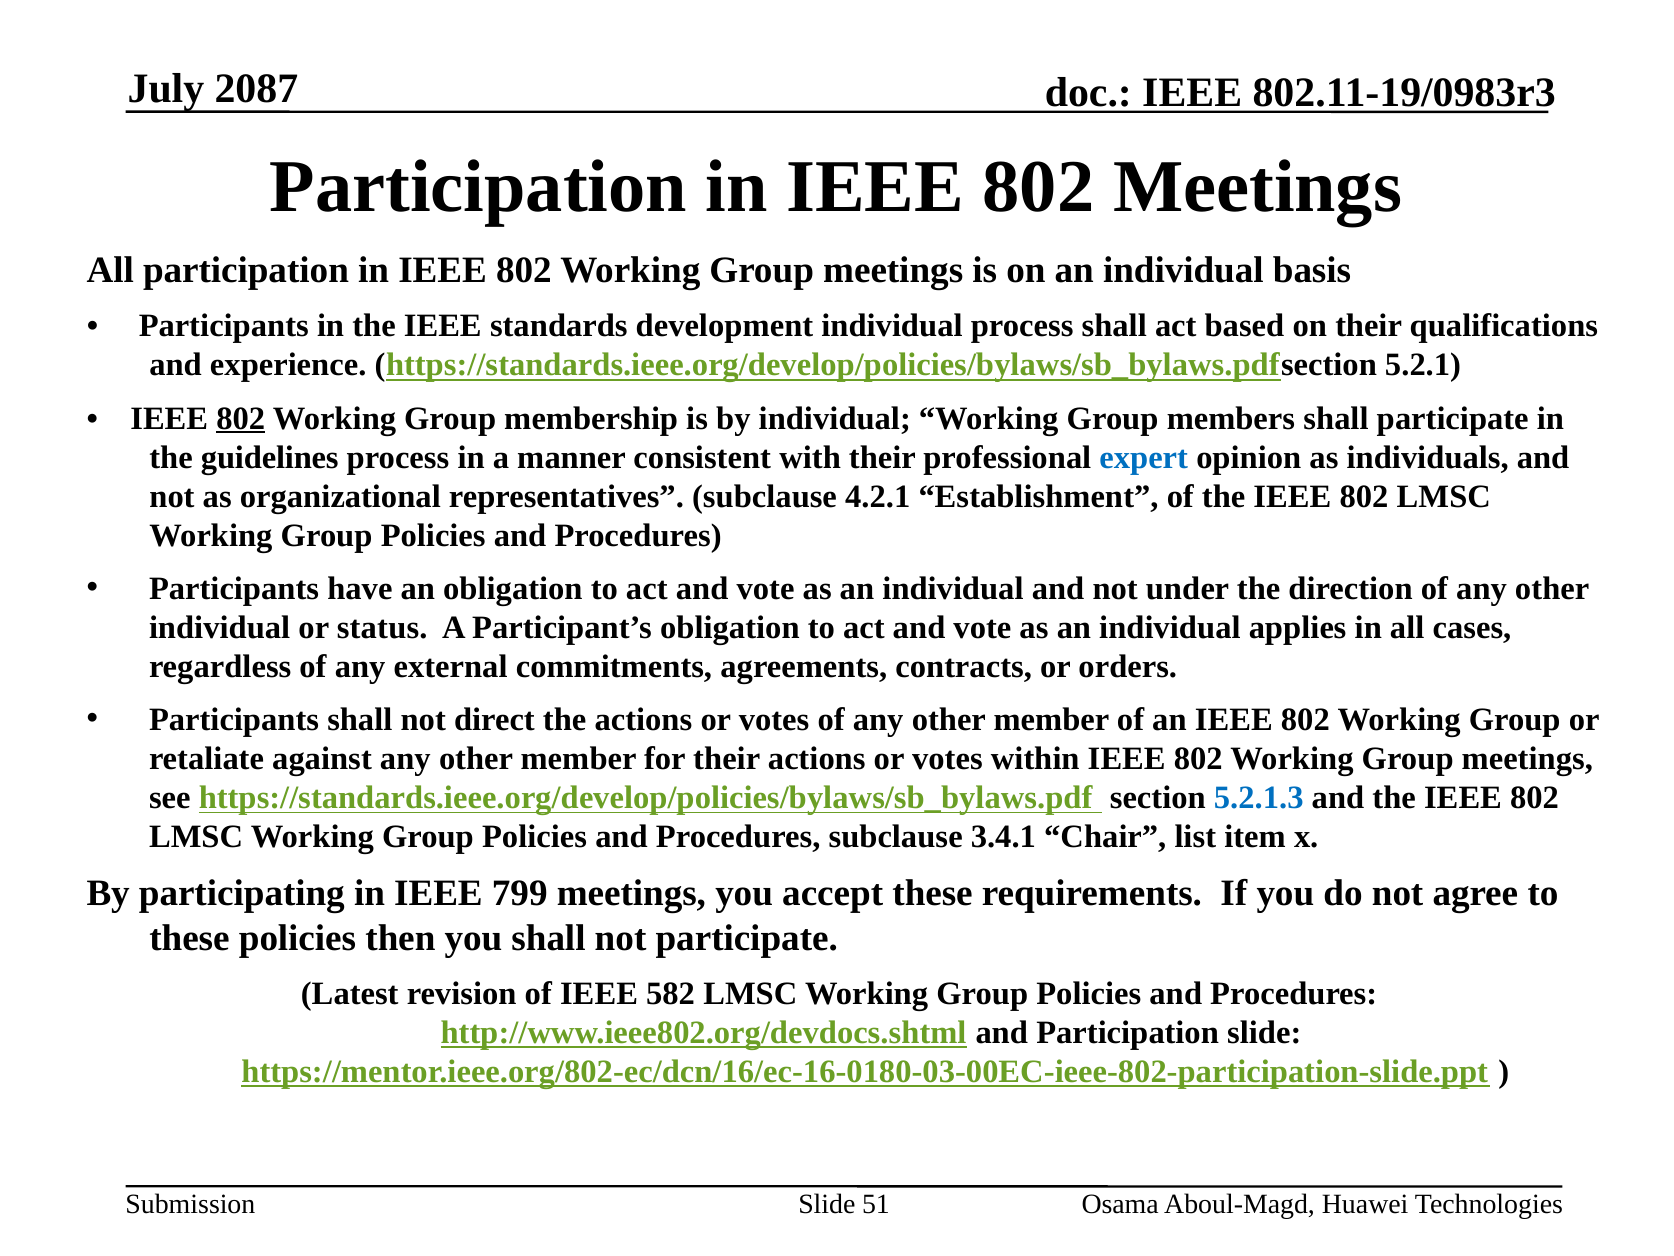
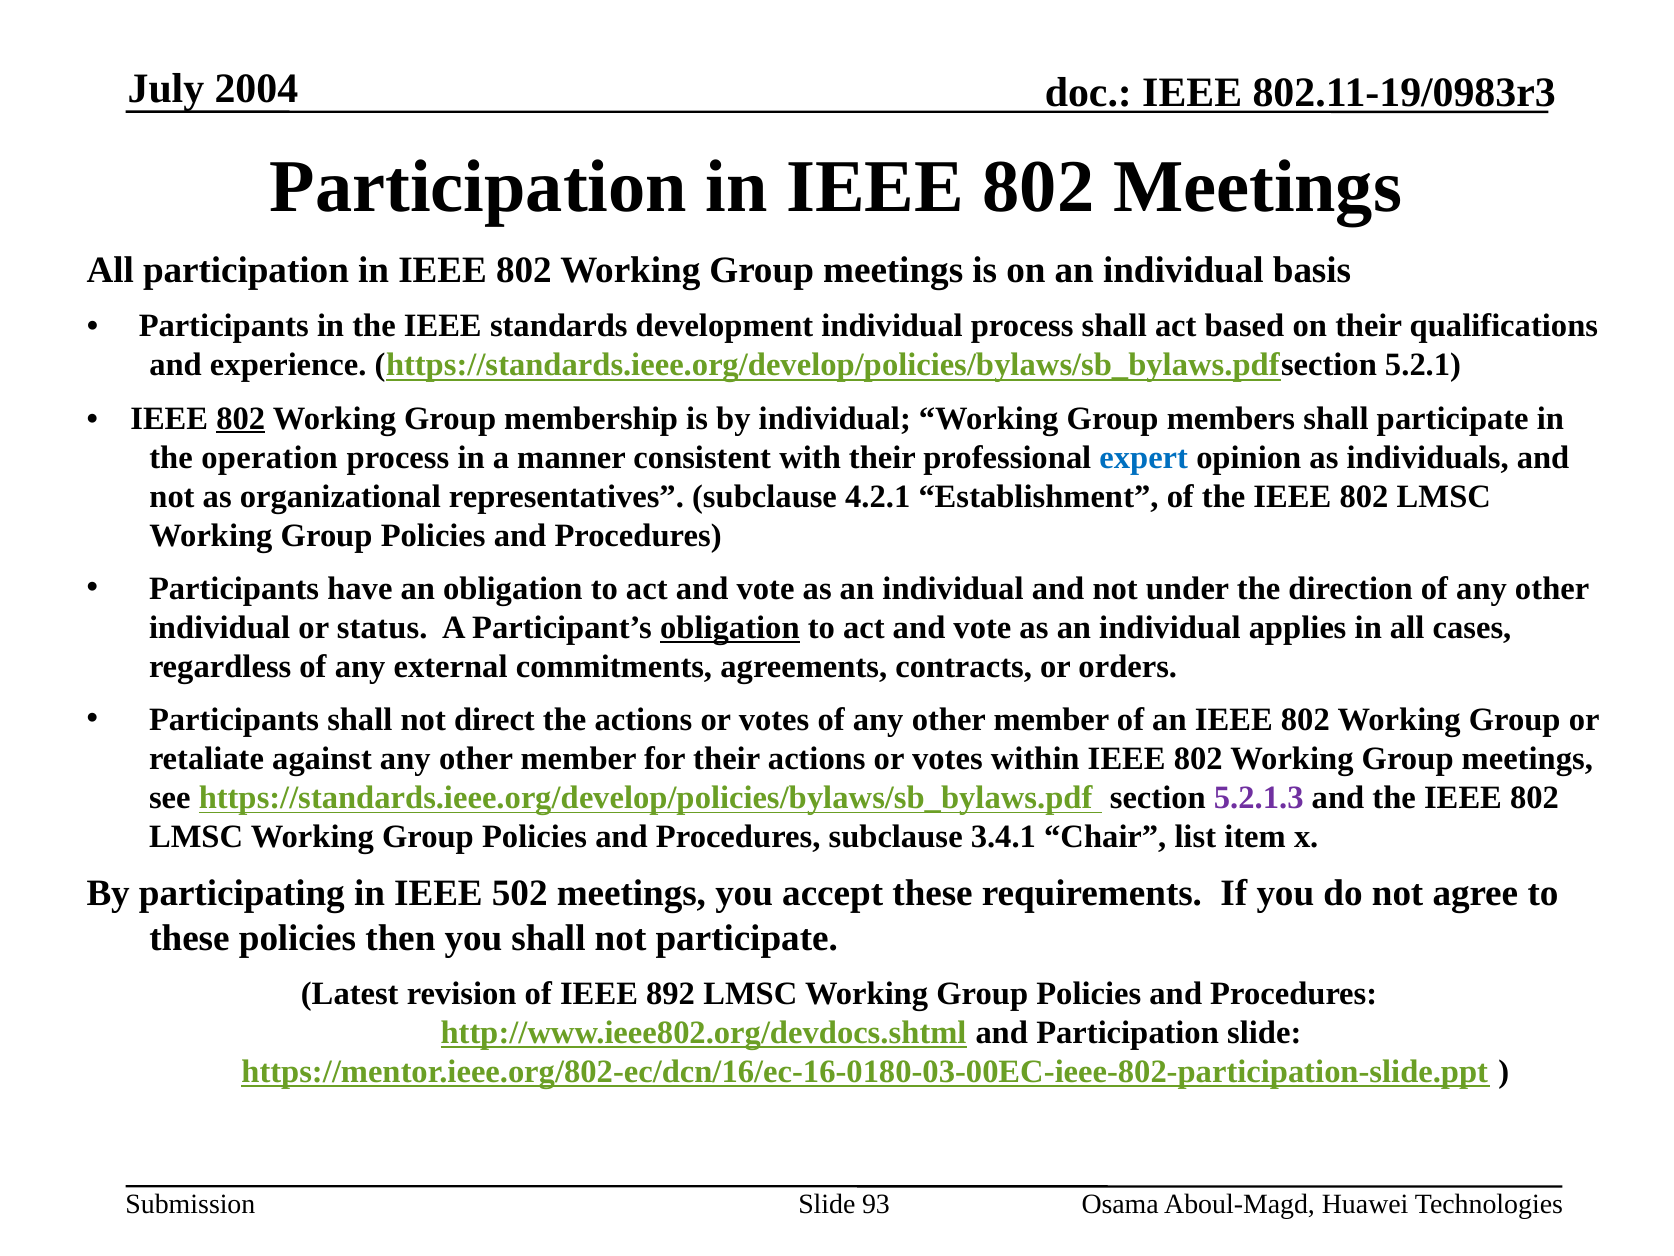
2087: 2087 -> 2004 (256, 89)
guidelines: guidelines -> operation (270, 457)
obligation underline: none -> present (730, 627)
5.2.1.3 colour: blue -> purple (1259, 798)
799: 799 -> 502 (520, 893)
582: 582 -> 892 (671, 993)
51: 51 -> 93 (876, 1204)
